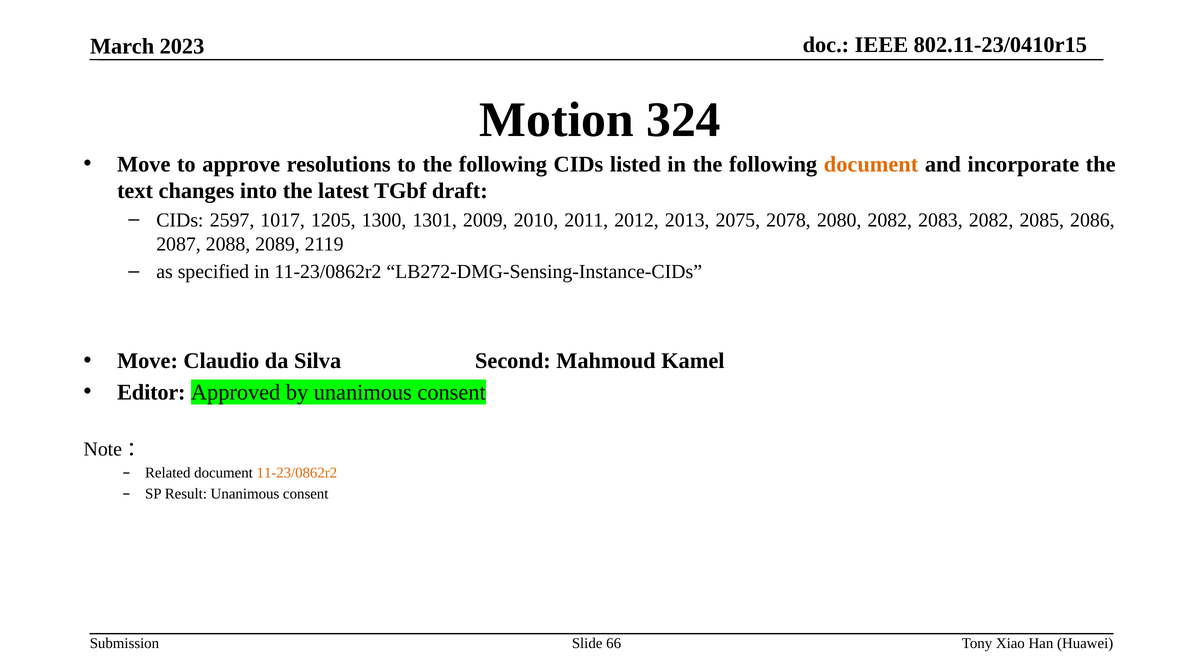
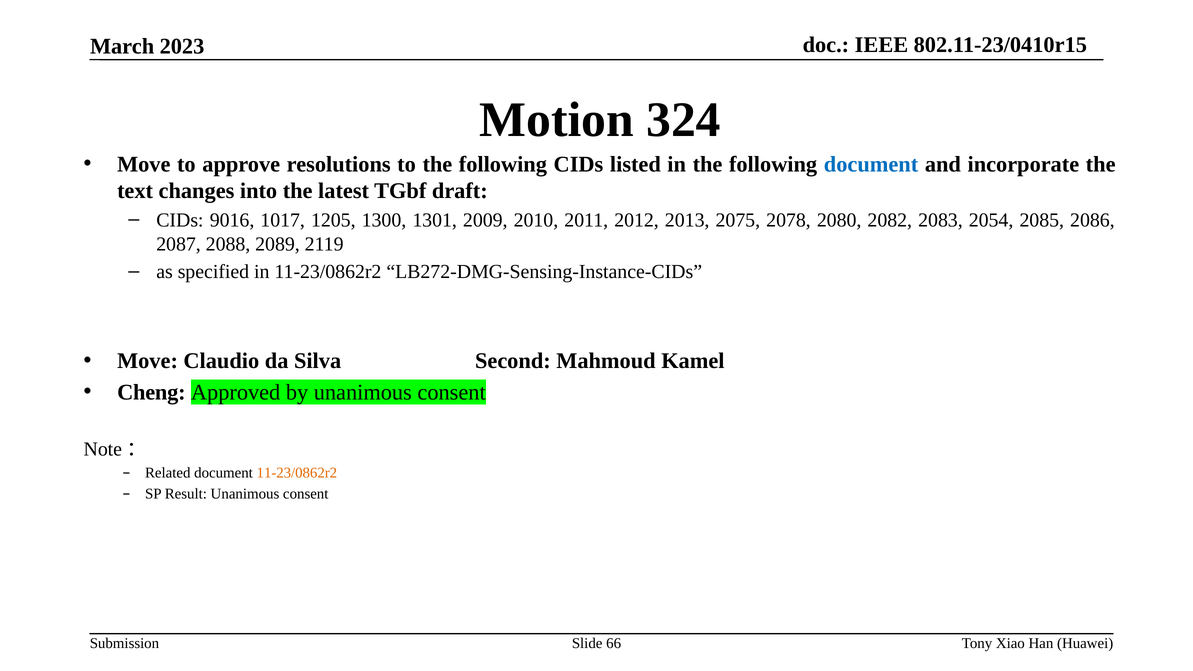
document colour: orange -> blue (871, 164)
2597: 2597 -> 9016 (232, 220)
2083 2082: 2082 -> 2054 (991, 220)
Editor: Editor -> Cheng (151, 392)
